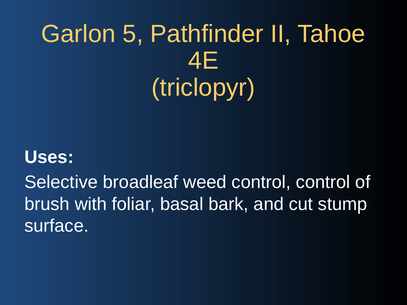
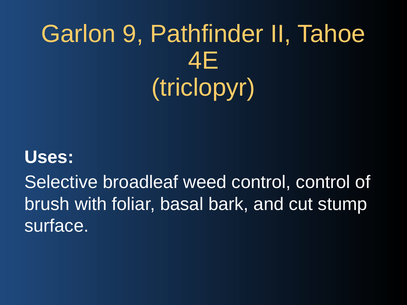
5: 5 -> 9 (133, 34)
